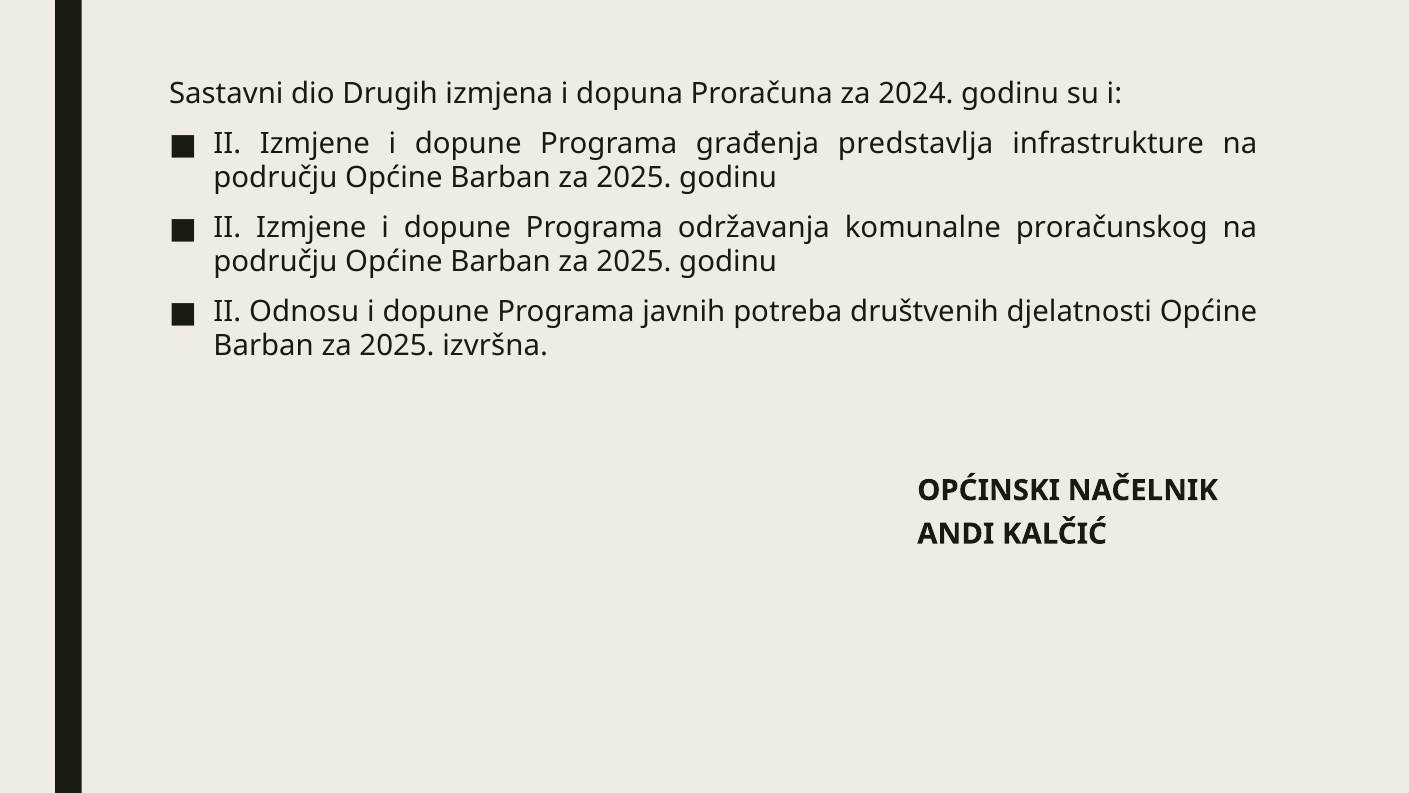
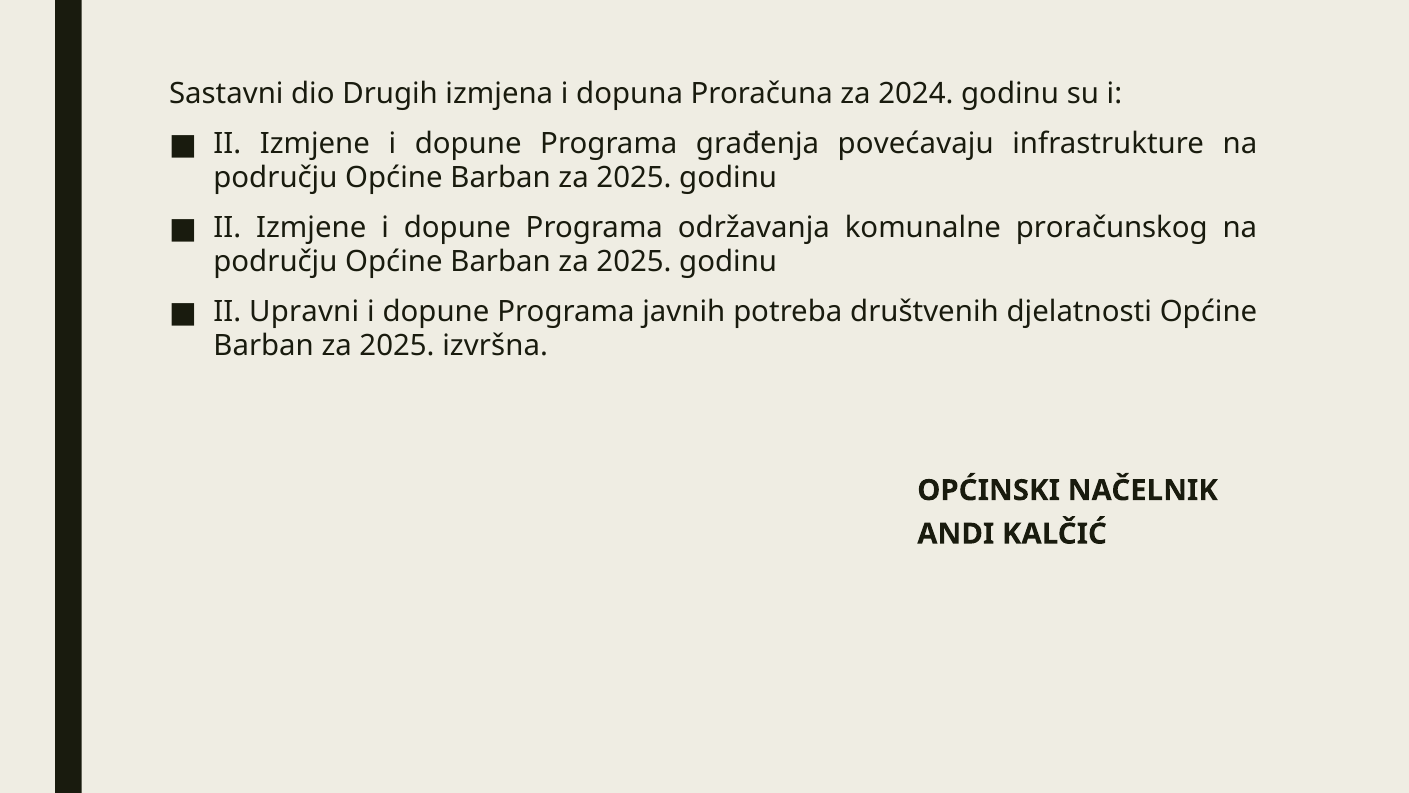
predstavlja: predstavlja -> povećavaju (916, 144)
Odnosu: Odnosu -> Upravni (304, 312)
